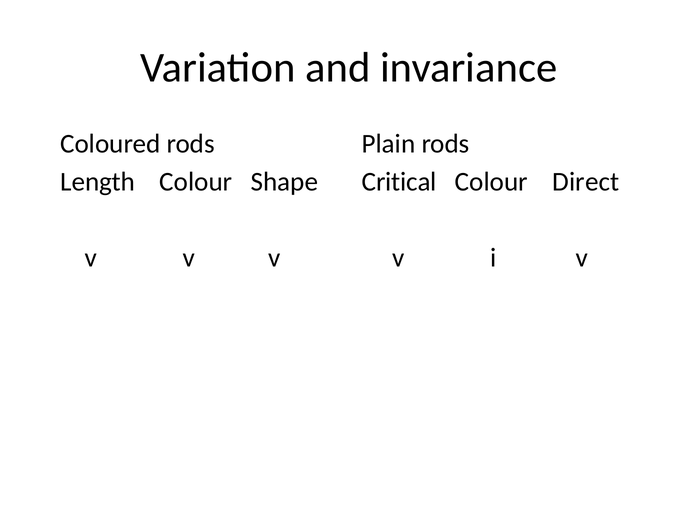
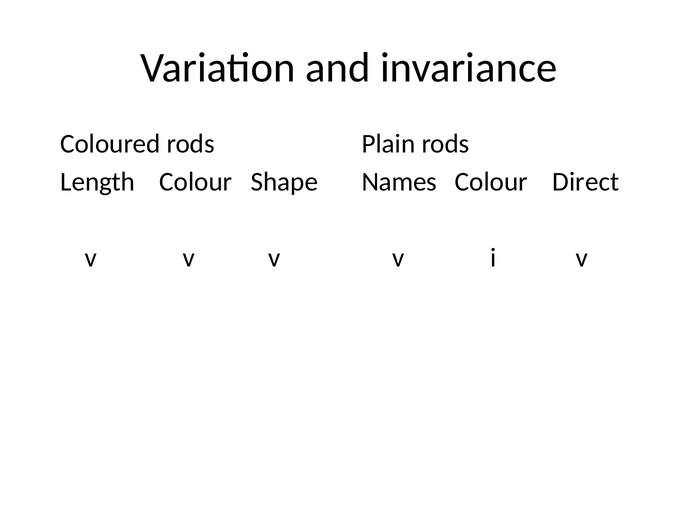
Critical: Critical -> Names (399, 182)
